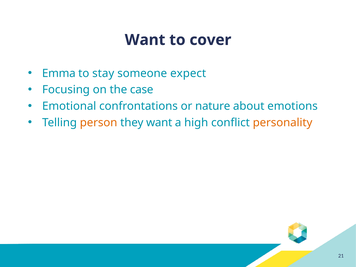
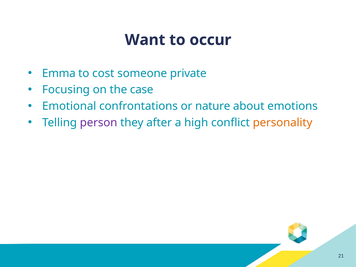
cover: cover -> occur (210, 40)
stay: stay -> cost (103, 73)
expect: expect -> private (188, 73)
person colour: orange -> purple (99, 123)
they want: want -> after (159, 123)
